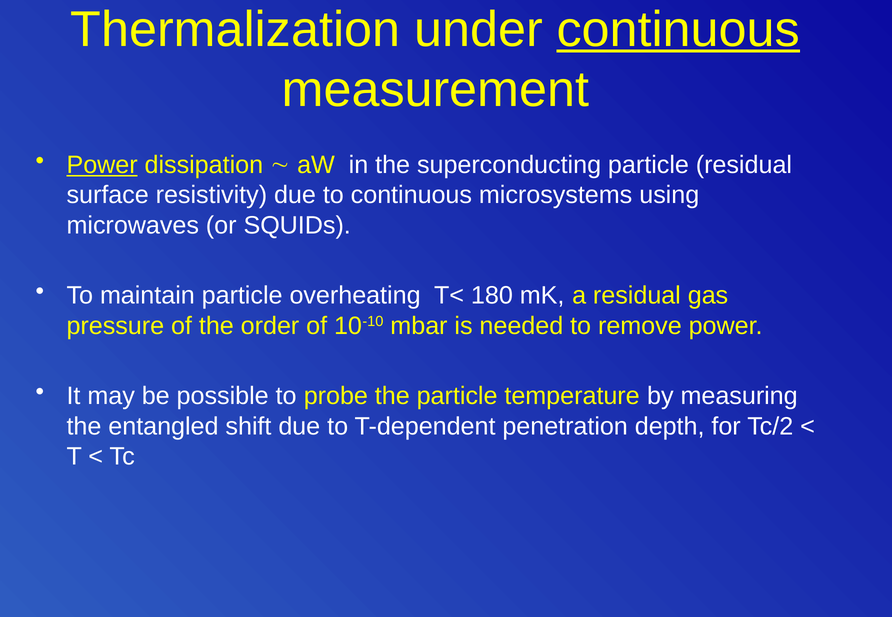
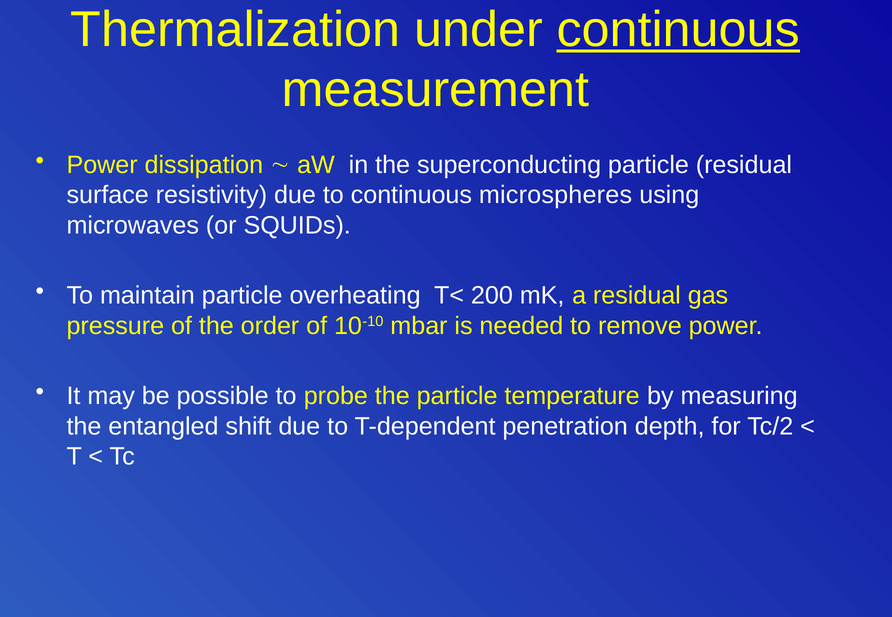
Power underline: present -> none (102, 165)
microsystems: microsystems -> microspheres (555, 195)
180: 180 -> 200 (492, 296)
